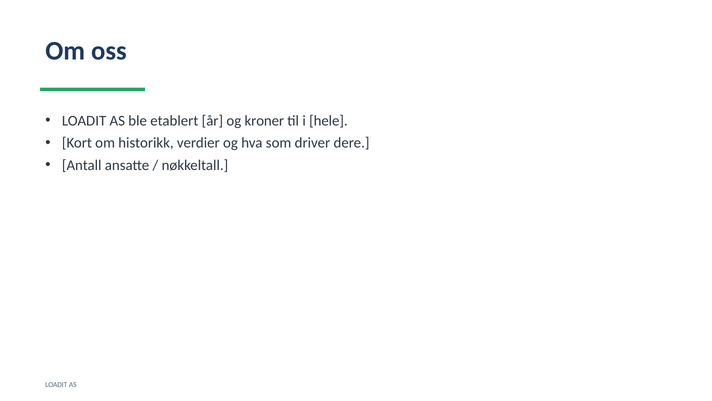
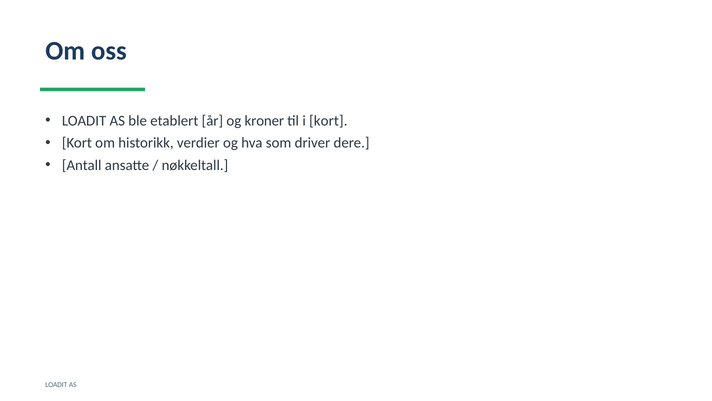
i hele: hele -> kort (328, 121)
